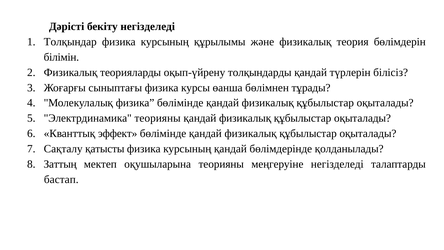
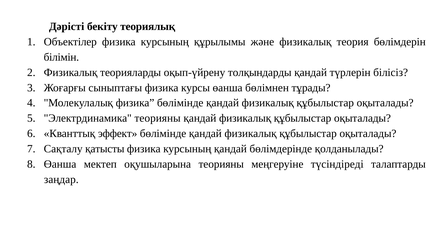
бекіту негізделеді: негізделеді -> теориялық (148, 26)
Толқындар: Толқындар -> Объектілер (70, 42)
Заттың: Заттың -> Өанша (60, 164)
меңгеруіне негізделеді: негізделеді -> түсіндіреді (337, 164)
бастап: бастап -> заңдар (61, 179)
